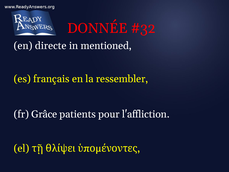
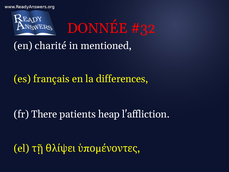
directe: directe -> charité (51, 46)
ressembler: ressembler -> differences (122, 79)
Grâce: Grâce -> There (44, 114)
pour: pour -> heap (109, 114)
